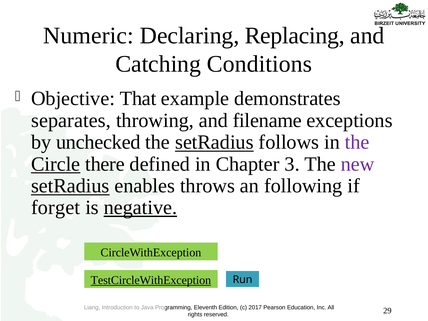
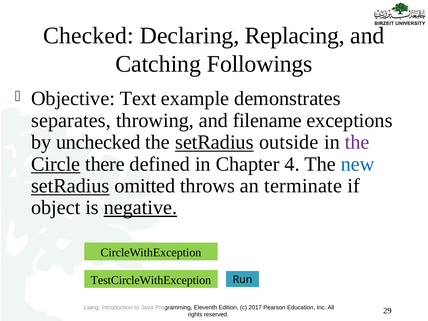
Numeric: Numeric -> Checked (88, 36)
Conditions: Conditions -> Followings (260, 64)
That: That -> Text (138, 99)
follows: follows -> outside (289, 142)
3: 3 -> 4 (292, 164)
new colour: purple -> blue (358, 164)
enables: enables -> omitted (145, 186)
following: following -> terminate (303, 186)
forget: forget -> object (56, 208)
TestCircleWithException underline: present -> none (151, 280)
